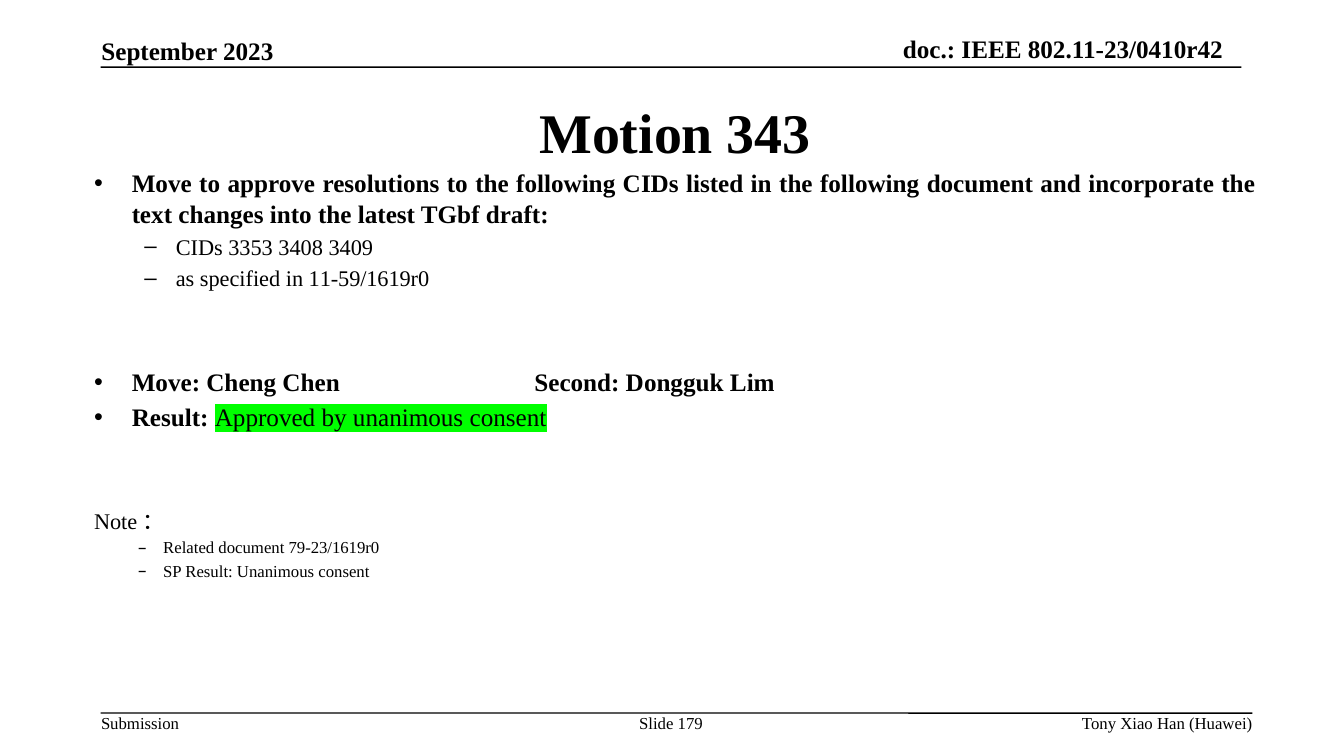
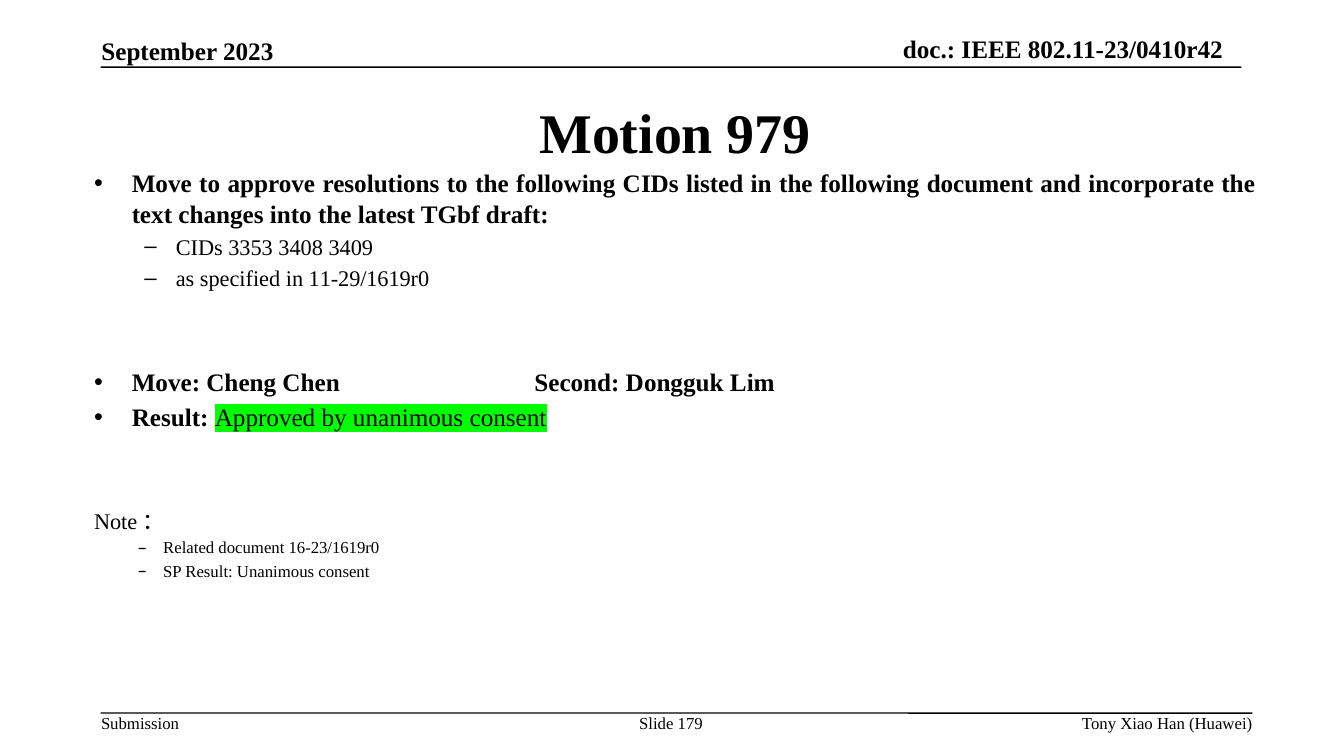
343: 343 -> 979 (769, 135)
11-59/1619r0: 11-59/1619r0 -> 11-29/1619r0 (369, 279)
79-23/1619r0: 79-23/1619r0 -> 16-23/1619r0 (334, 548)
